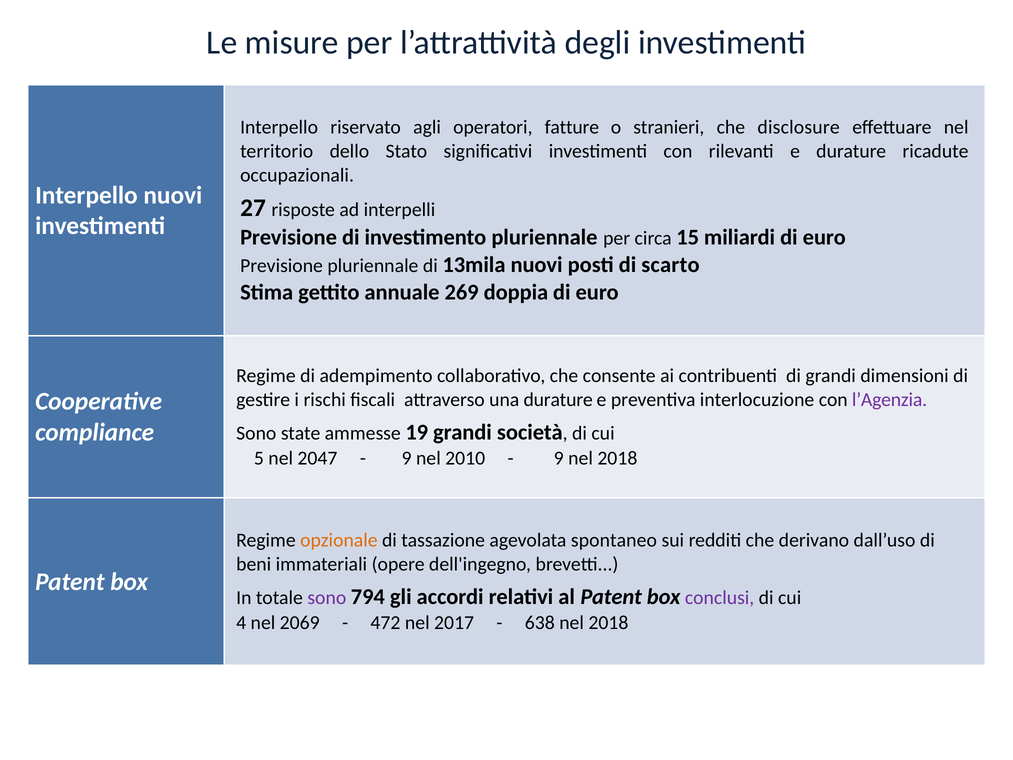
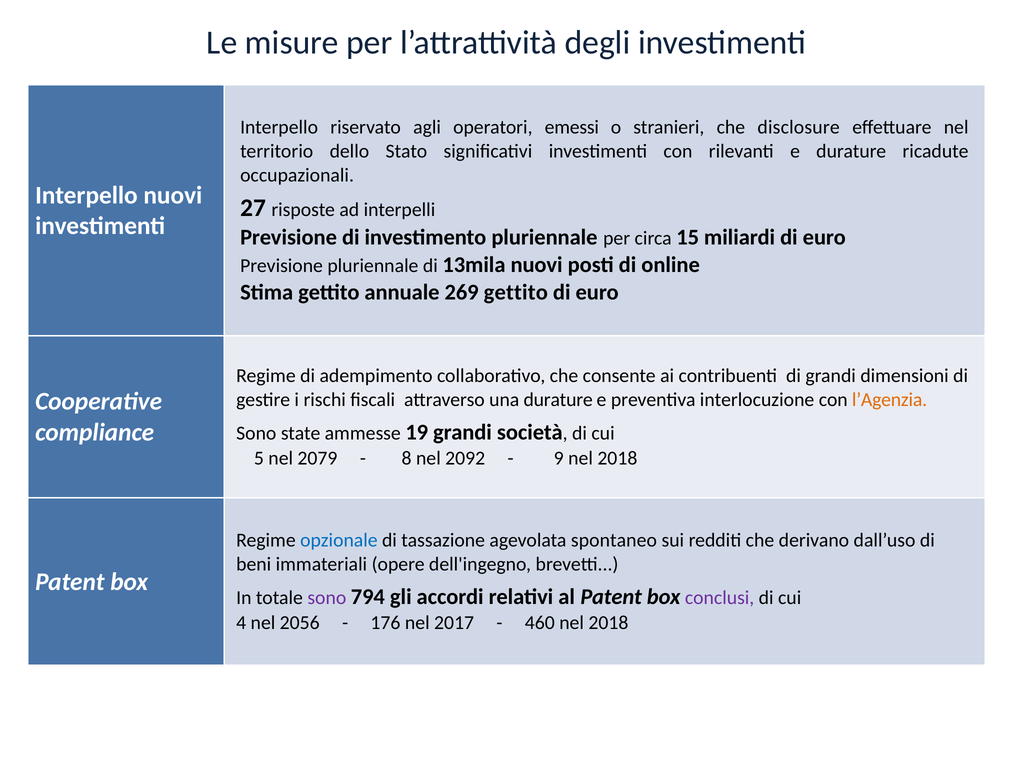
fatture: fatture -> emessi (572, 127)
scarto: scarto -> online (671, 265)
269 doppia: doppia -> gettito (516, 292)
l’Agenzia colour: purple -> orange (890, 400)
2047: 2047 -> 2079 (317, 458)
9: 9 -> 8 (407, 458)
2010: 2010 -> 2092 (465, 458)
opzionale colour: orange -> blue (339, 540)
2069: 2069 -> 2056 (300, 622)
472: 472 -> 176 (385, 622)
638: 638 -> 460 (540, 622)
